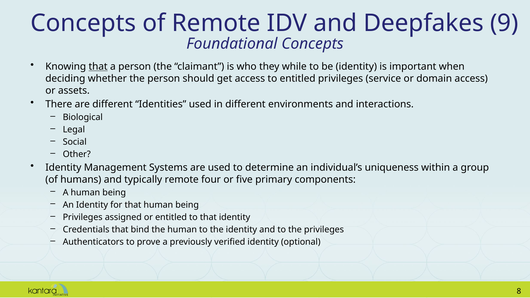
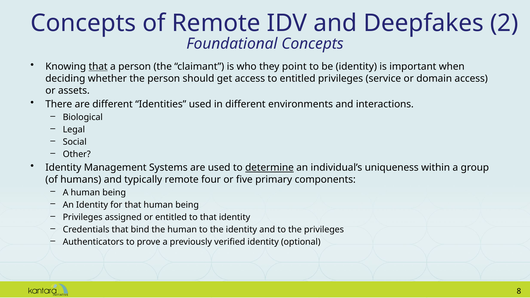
9: 9 -> 2 (504, 23)
while: while -> point (294, 67)
determine underline: none -> present (270, 168)
